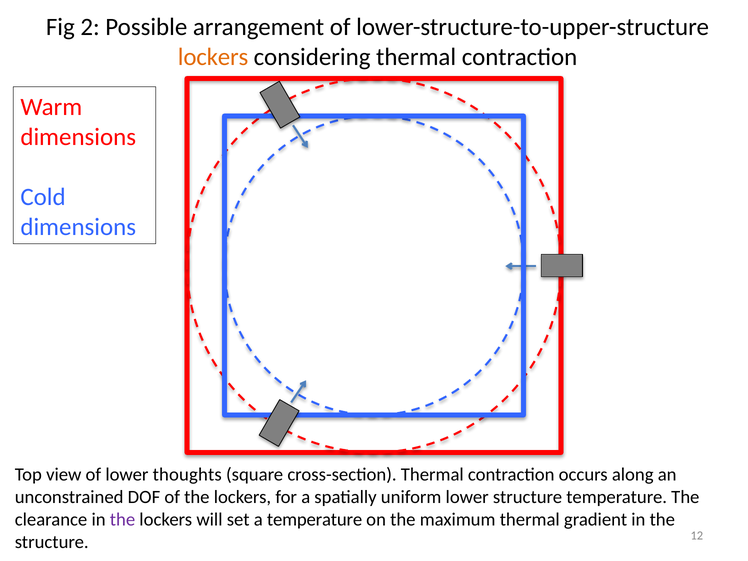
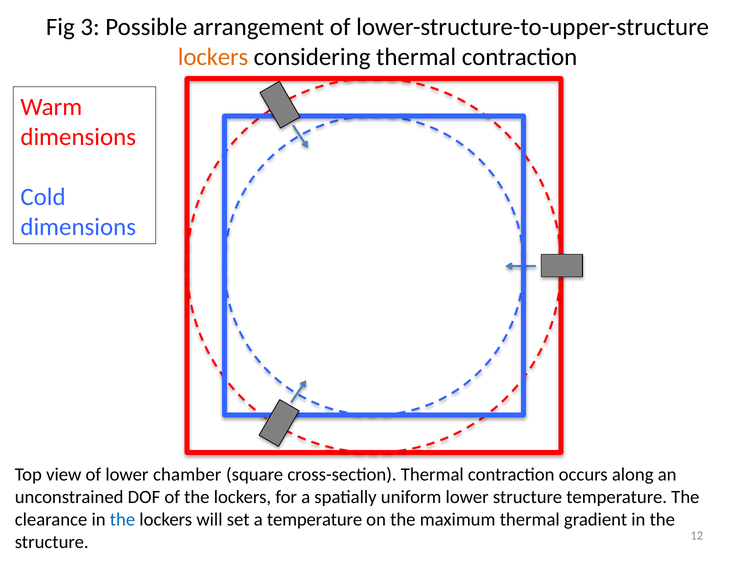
2: 2 -> 3 (90, 27)
thoughts: thoughts -> chamber (187, 475)
the colour: purple -> blue (122, 519)
